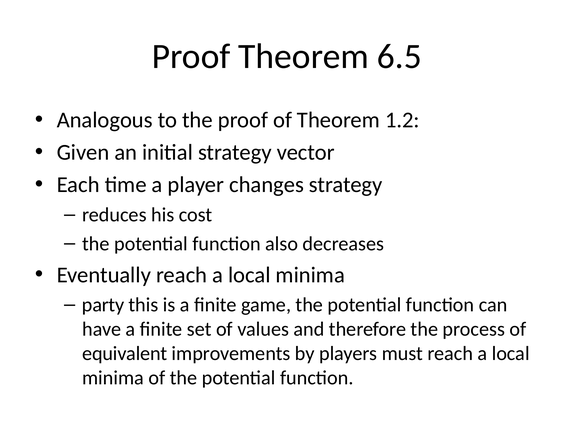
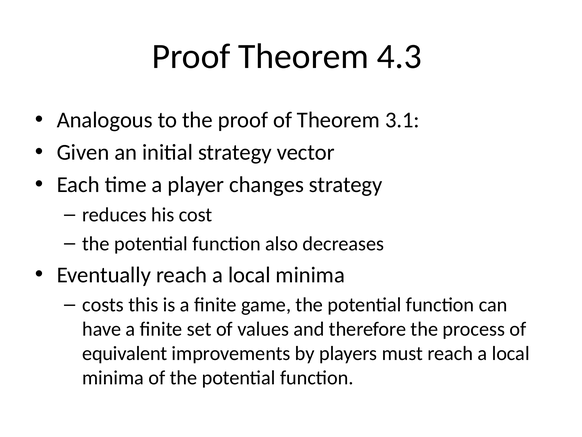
6.5: 6.5 -> 4.3 (399, 56)
1.2: 1.2 -> 3.1 (402, 120)
party: party -> costs (103, 305)
